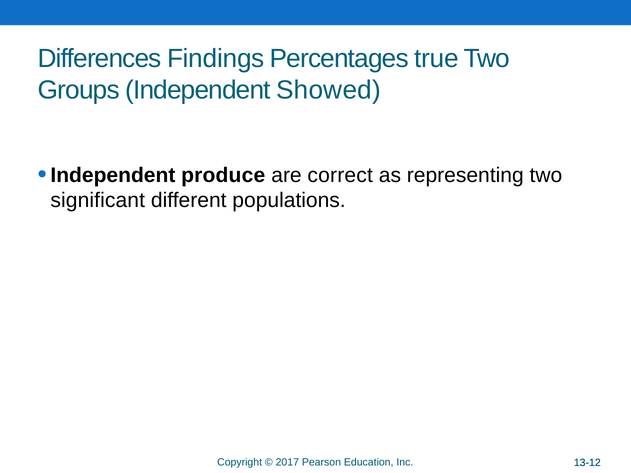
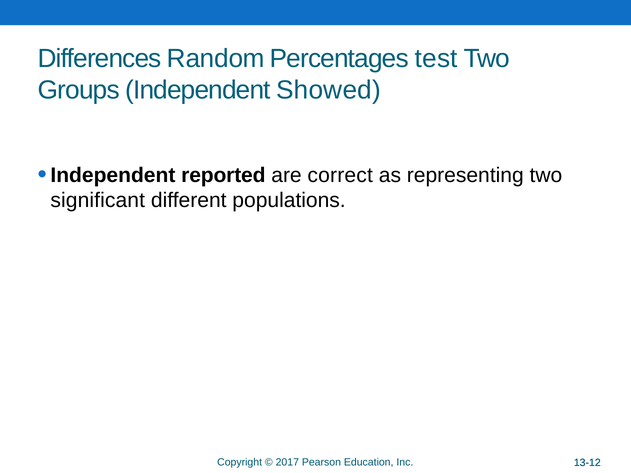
Findings: Findings -> Random (216, 59)
true: true -> test (436, 59)
produce: produce -> reported (223, 175)
